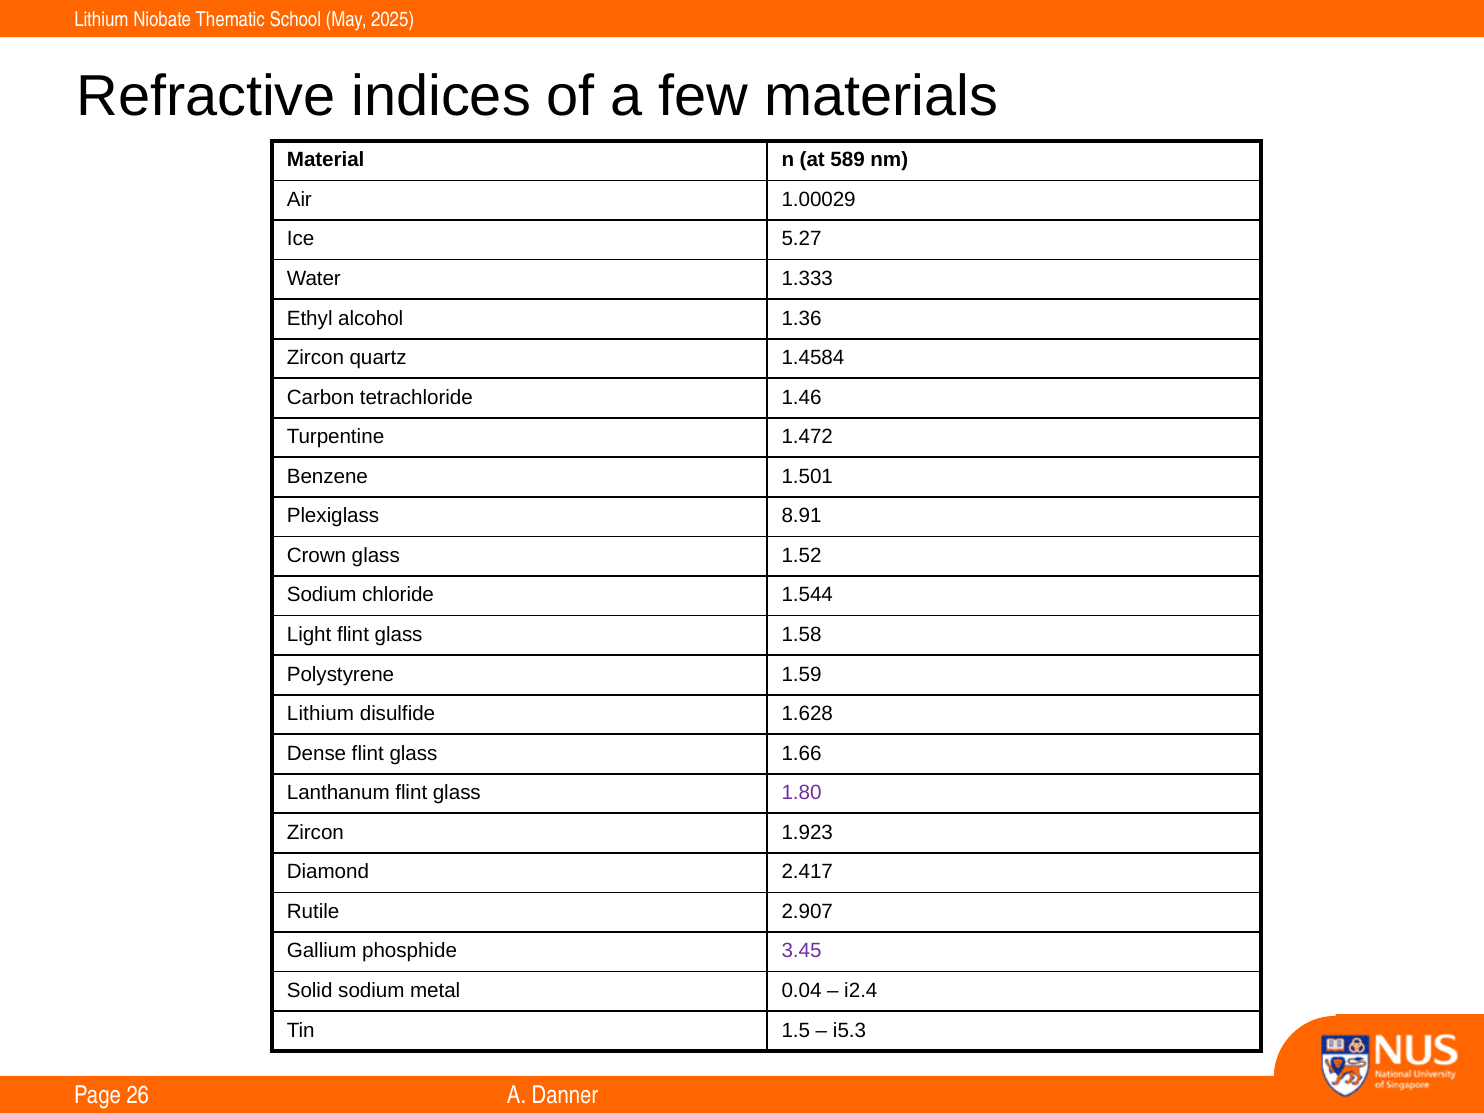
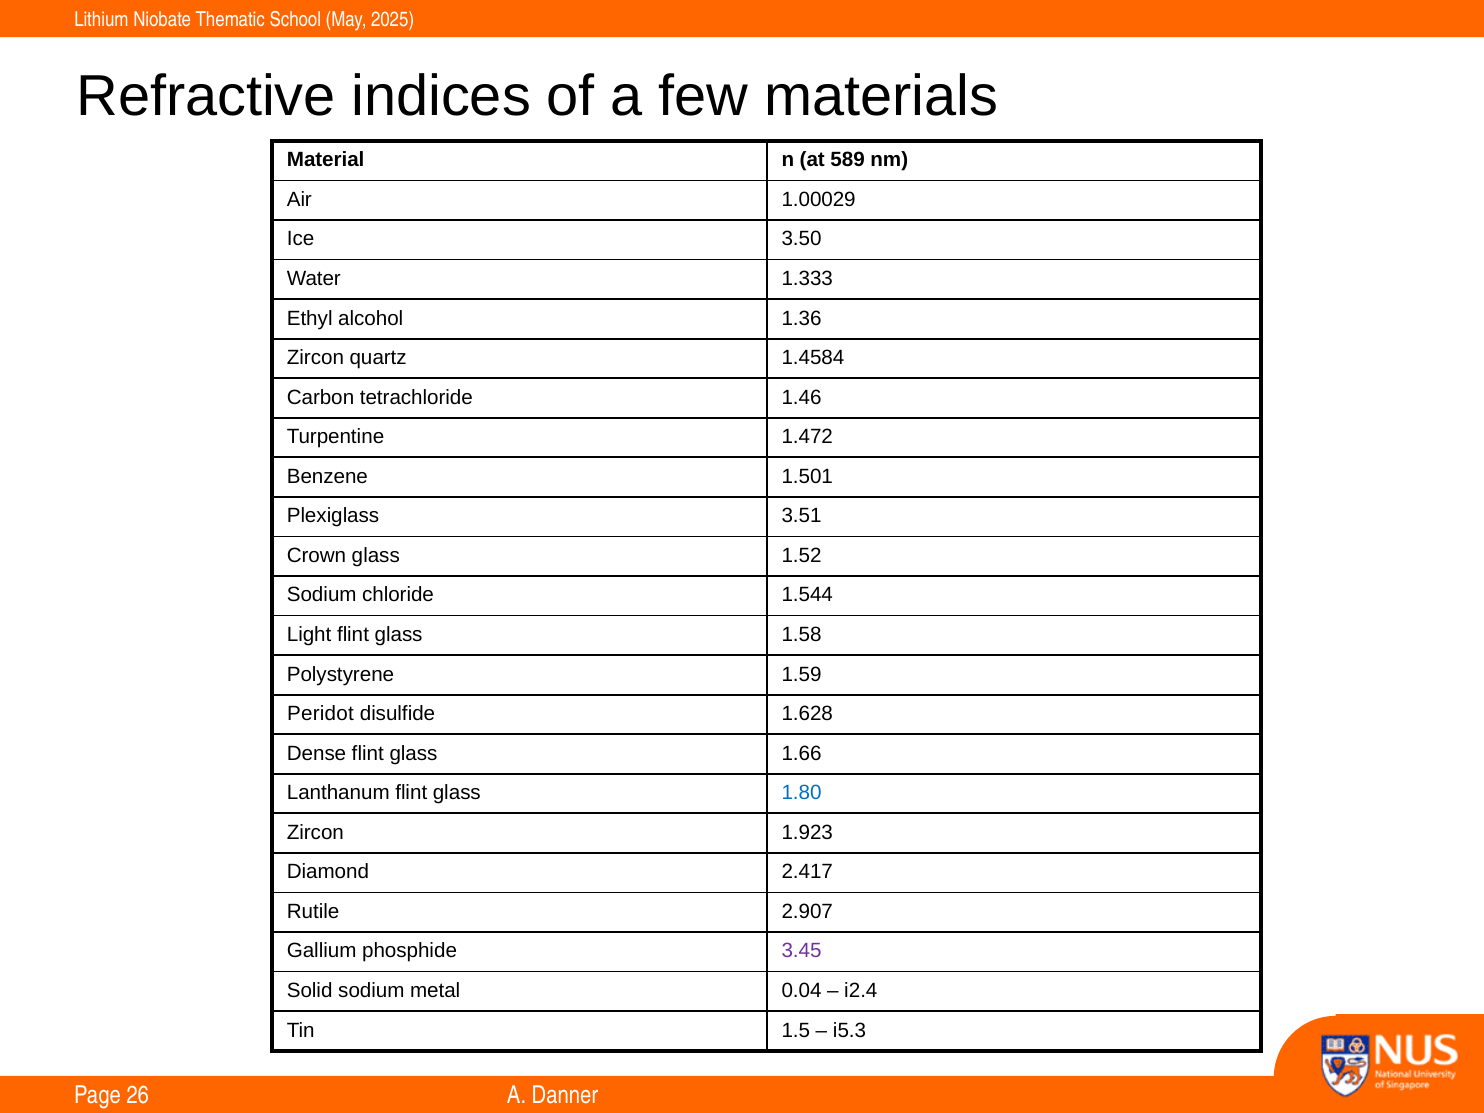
5.27: 5.27 -> 3.50 (802, 239)
8.91: 8.91 -> 3.51 (802, 516)
Lithium: Lithium -> Peridot (321, 714)
1.80 colour: purple -> blue (802, 793)
